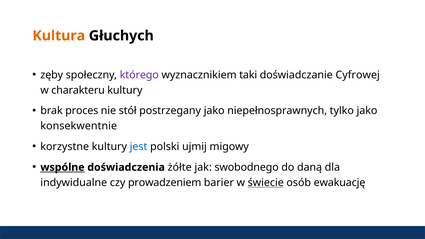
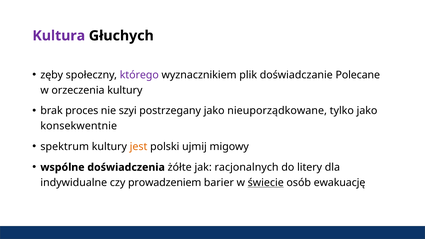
Kultura colour: orange -> purple (59, 36)
taki: taki -> plik (248, 75)
Cyfrowej: Cyfrowej -> Polecane (358, 75)
charakteru: charakteru -> orzeczenia (78, 90)
stół: stół -> szyi (128, 111)
niepełnosprawnych: niepełnosprawnych -> nieuporządkowane (277, 111)
korzystne: korzystne -> spektrum (65, 147)
jest colour: blue -> orange (139, 147)
wspólne underline: present -> none (62, 167)
swobodnego: swobodnego -> racjonalnych (247, 167)
daną: daną -> litery (310, 167)
